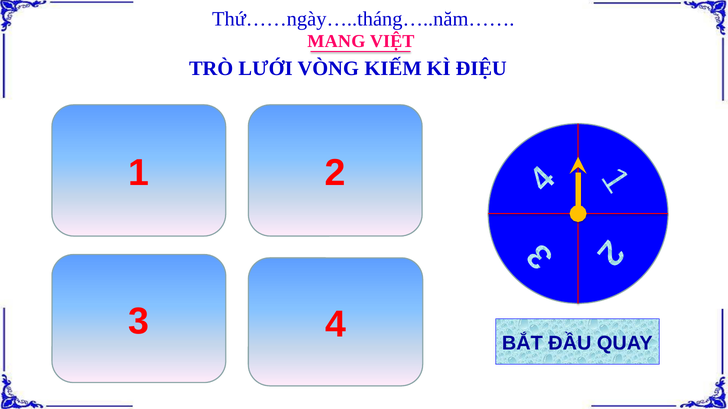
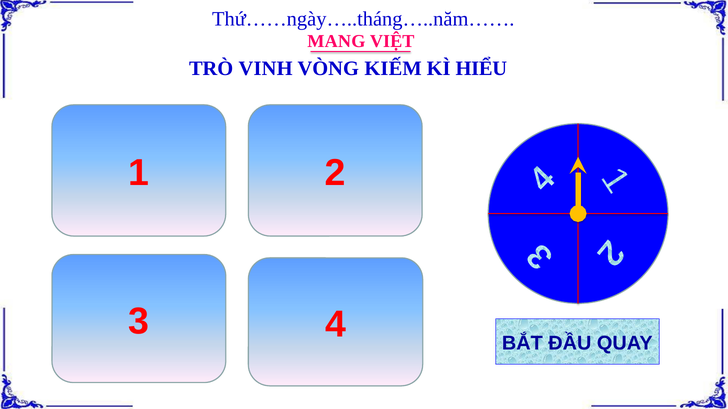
LƯỚI: LƯỚI -> VINH (266, 69)
ĐIỆU: ĐIỆU -> HIỂU (481, 69)
